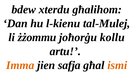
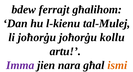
xterdu: xterdu -> ferrajt (54, 9)
li żżommu: żżommu -> joħorġu (37, 37)
Imma colour: orange -> purple (20, 65)
safja: safja -> nara (69, 65)
